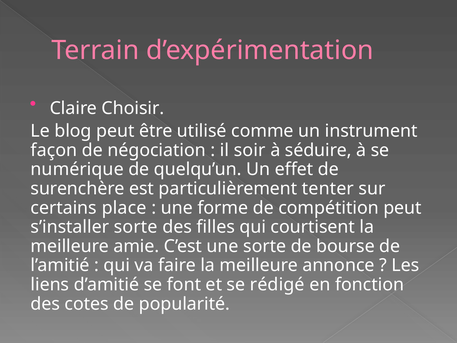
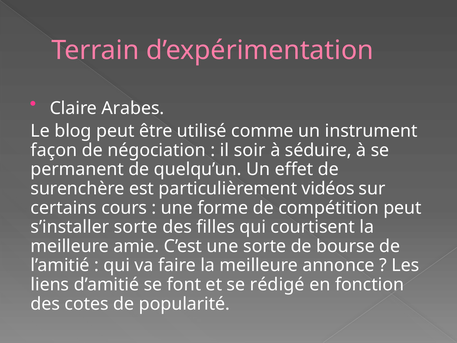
Choisir: Choisir -> Arabes (133, 108)
numérique: numérique -> permanent (77, 169)
tenter: tenter -> vidéos (328, 188)
place: place -> cours (124, 208)
